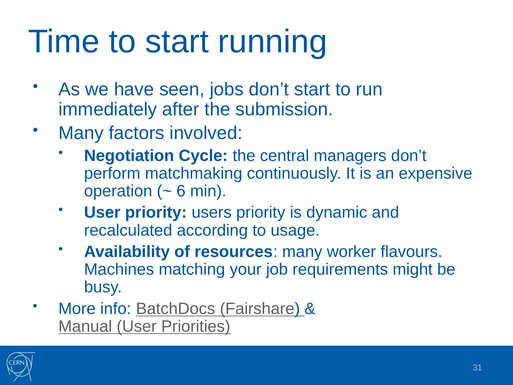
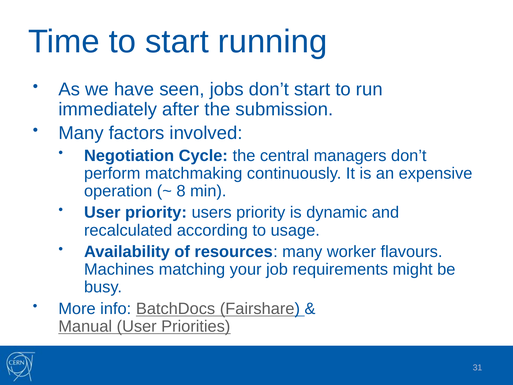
6: 6 -> 8 (181, 191)
